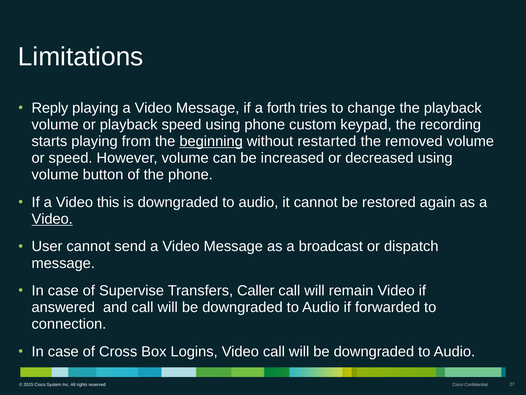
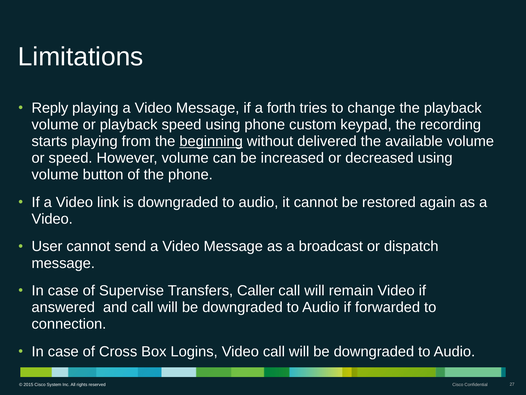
restarted: restarted -> delivered (327, 141)
removed: removed -> available (414, 141)
this: this -> link (108, 202)
Video underline: present -> none (52, 219)
